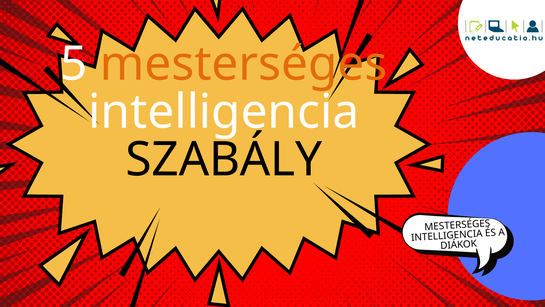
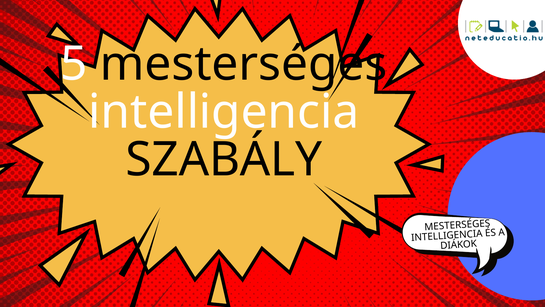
mesterséges colour: orange -> black (244, 64)
